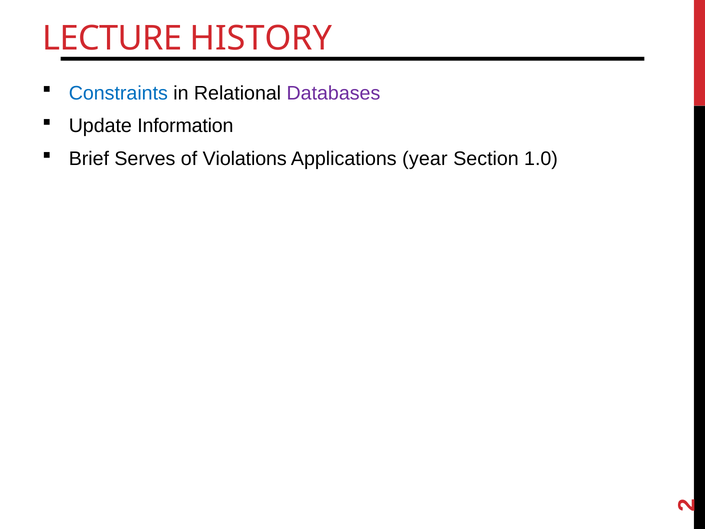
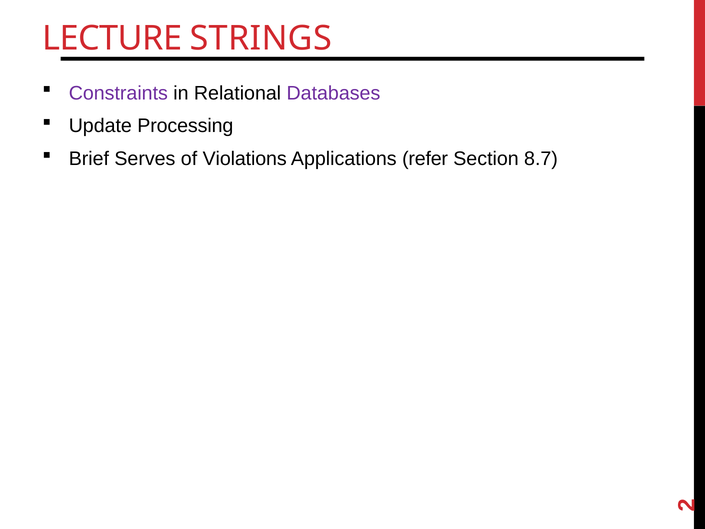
HISTORY: HISTORY -> STRINGS (261, 38)
Constraints colour: blue -> purple (118, 93)
Information: Information -> Processing (185, 126)
year: year -> refer (425, 159)
1.0: 1.0 -> 8.7 (541, 159)
